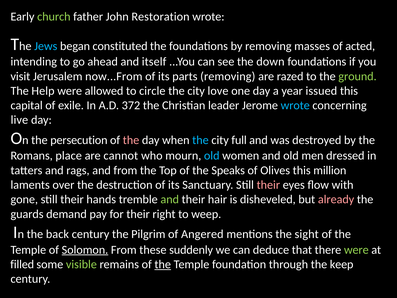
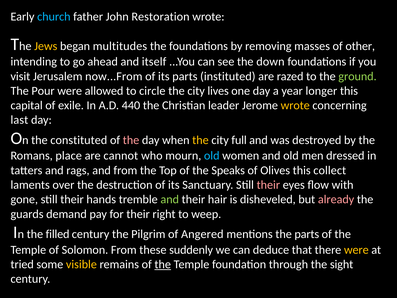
church colour: light green -> light blue (54, 17)
Jews colour: light blue -> yellow (46, 46)
constituted: constituted -> multitudes (120, 46)
acted: acted -> other (360, 46)
parts removing: removing -> instituted (228, 76)
Help: Help -> Pour (43, 91)
love: love -> lives (218, 91)
issued: issued -> longer (321, 91)
372: 372 -> 440 (131, 105)
wrote colour: light blue -> yellow (295, 105)
live: live -> last (19, 120)
persecution: persecution -> constituted (79, 140)
the colour: light blue -> yellow (200, 140)
million: million -> collect (330, 170)
back: back -> filled (58, 234)
the sight: sight -> parts (307, 234)
Solomon underline: present -> none (85, 250)
were colour: light green -> yellow (356, 250)
filled: filled -> tried (22, 264)
visible colour: light green -> yellow (81, 264)
keep: keep -> sight (342, 264)
